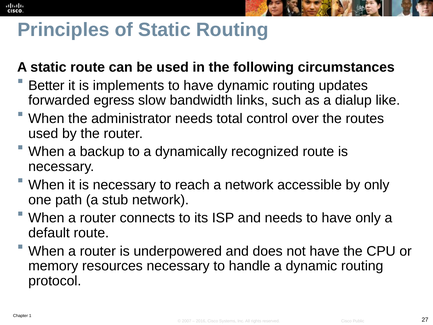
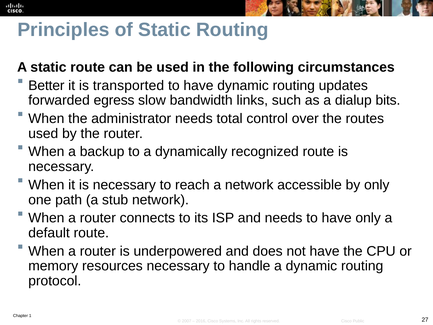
implements: implements -> transported (128, 85)
like: like -> bits (388, 100)
